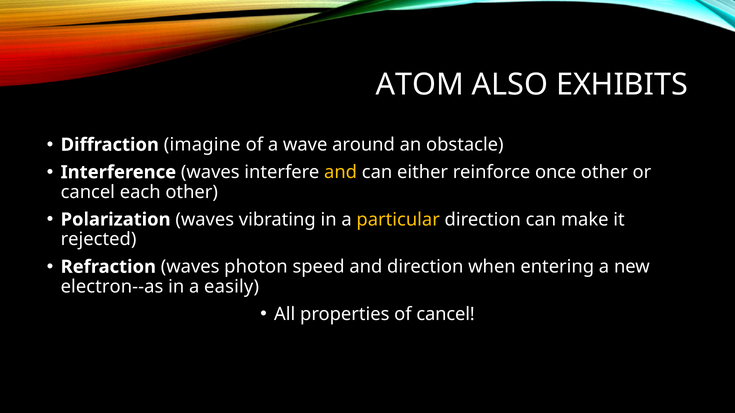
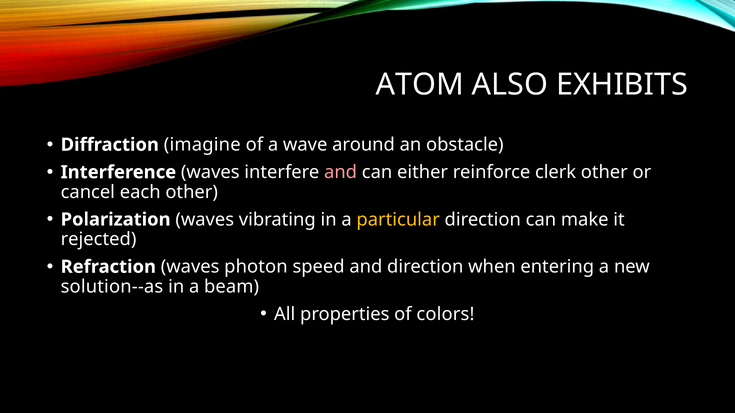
and colour: yellow -> pink (341, 172)
once: once -> clerk (556, 172)
electron--as: electron--as -> solution--as (112, 287)
easily: easily -> beam (232, 287)
of cancel: cancel -> colors (445, 314)
